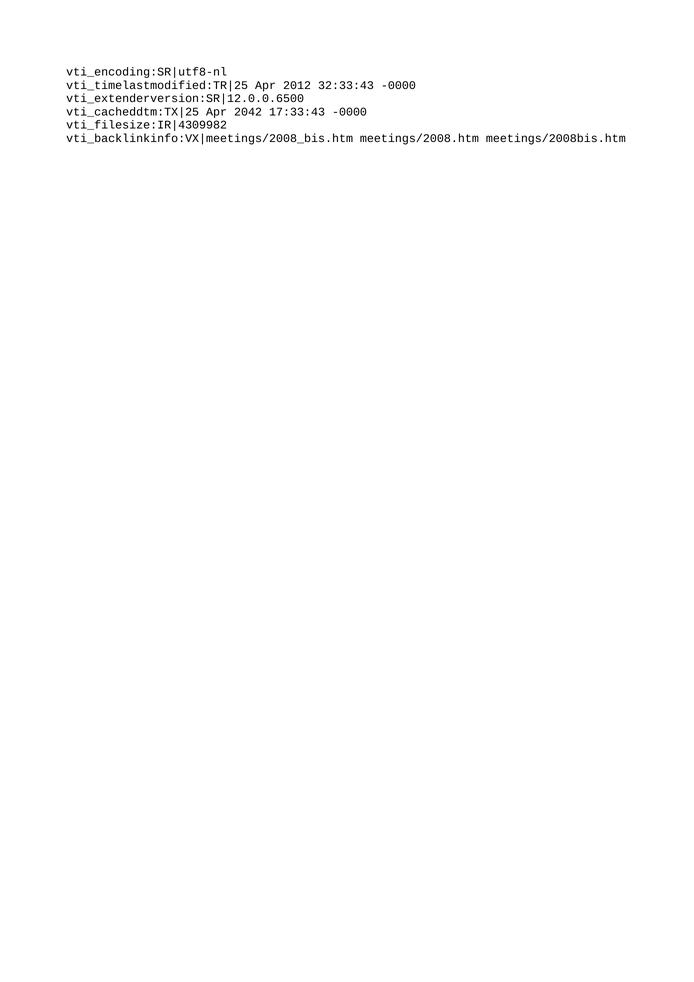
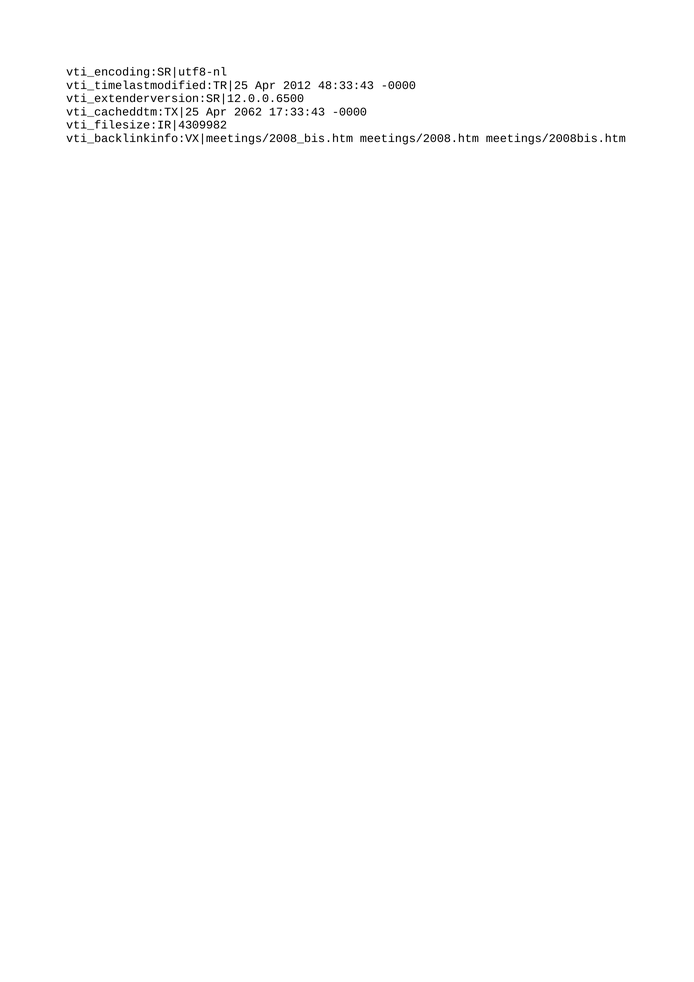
32:33:43: 32:33:43 -> 48:33:43 (346, 85)
2042: 2042 -> 2062 (248, 112)
